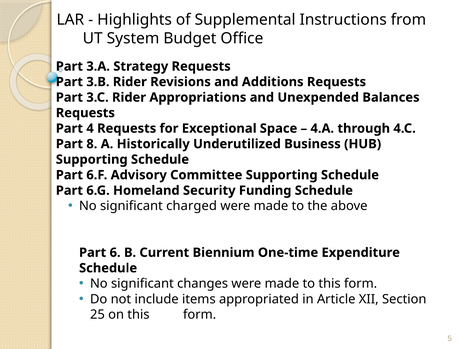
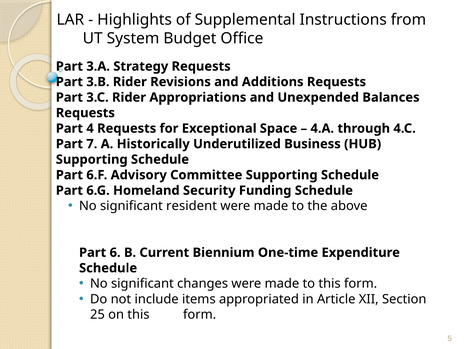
8: 8 -> 7 (92, 144)
charged: charged -> resident (192, 206)
